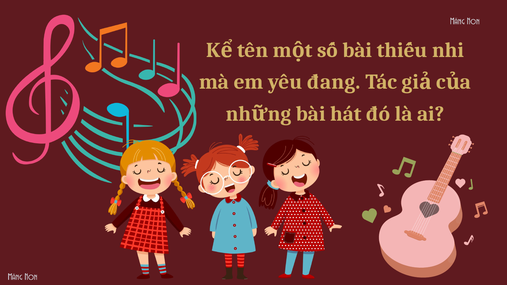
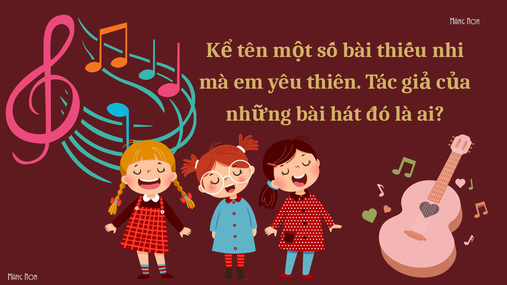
đang: đang -> thiên (334, 82)
